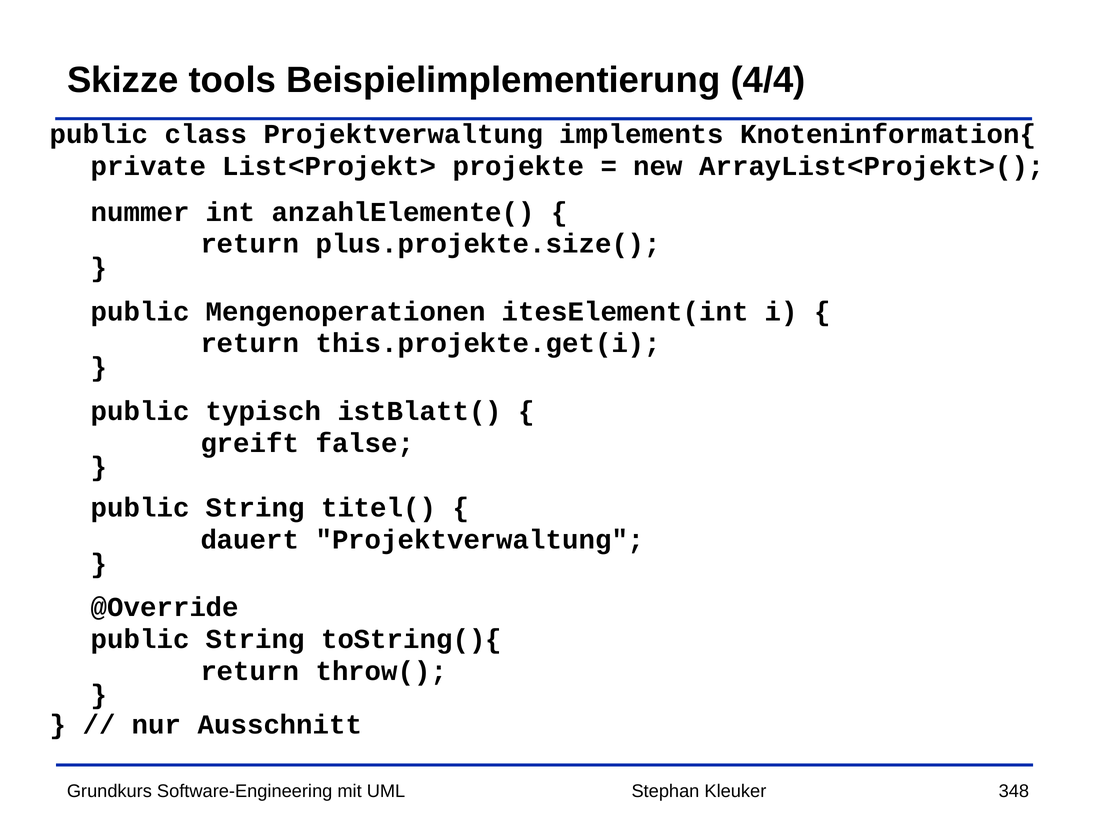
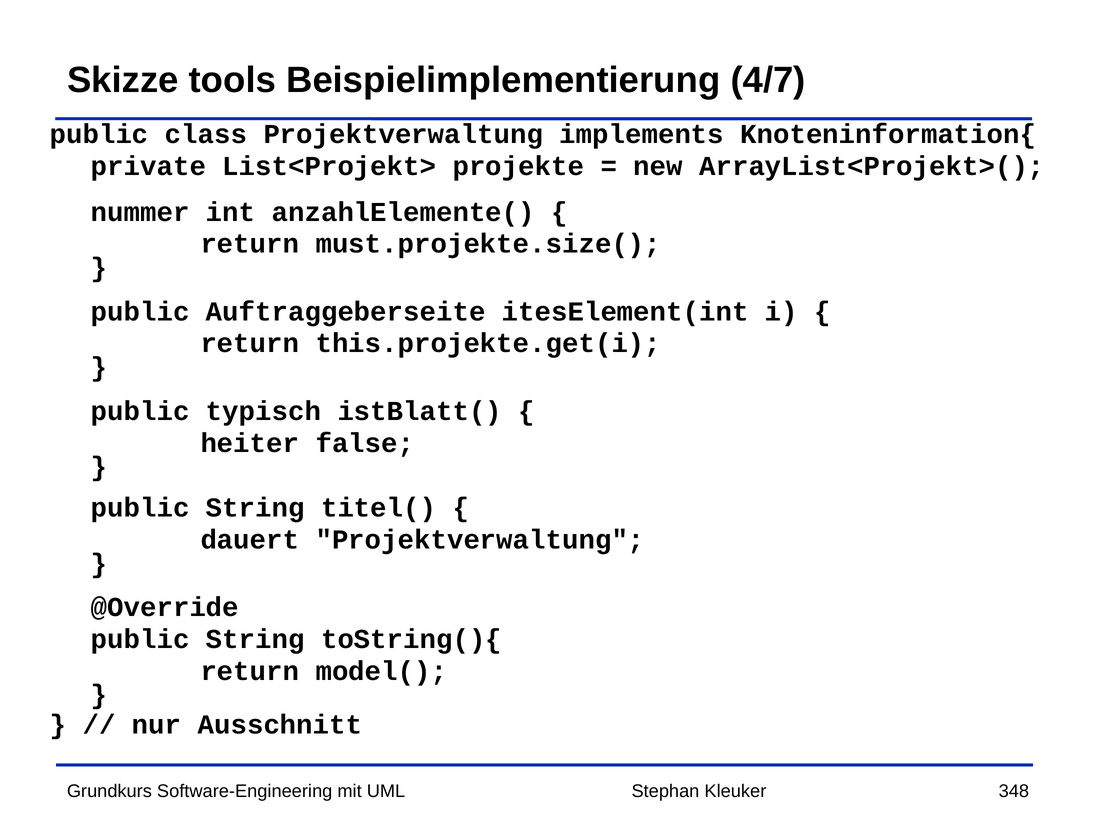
4/4: 4/4 -> 4/7 (768, 80)
plus.projekte.size(: plus.projekte.size( -> must.projekte.size( (488, 244)
Mengenoperationen: Mengenoperationen -> Auftraggeberseite (346, 312)
greift: greift -> heiter (250, 443)
throw(: throw( -> model( (381, 671)
